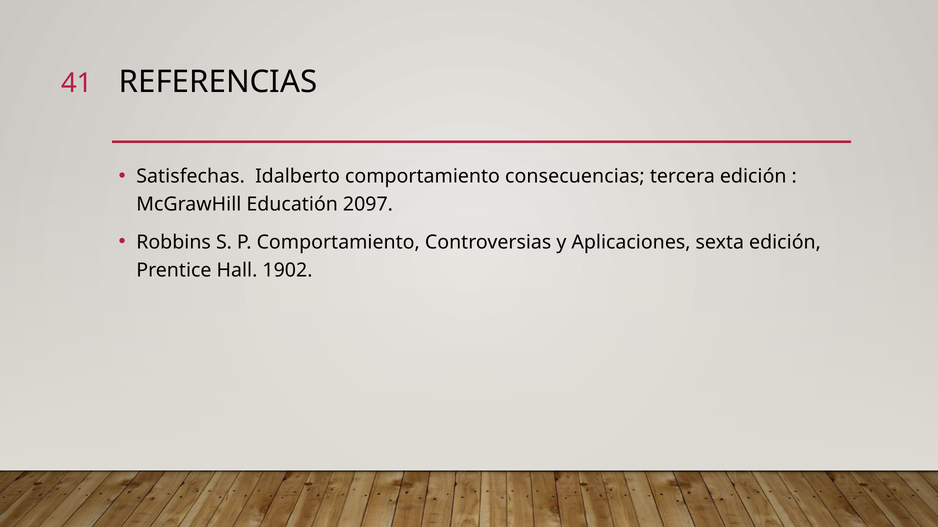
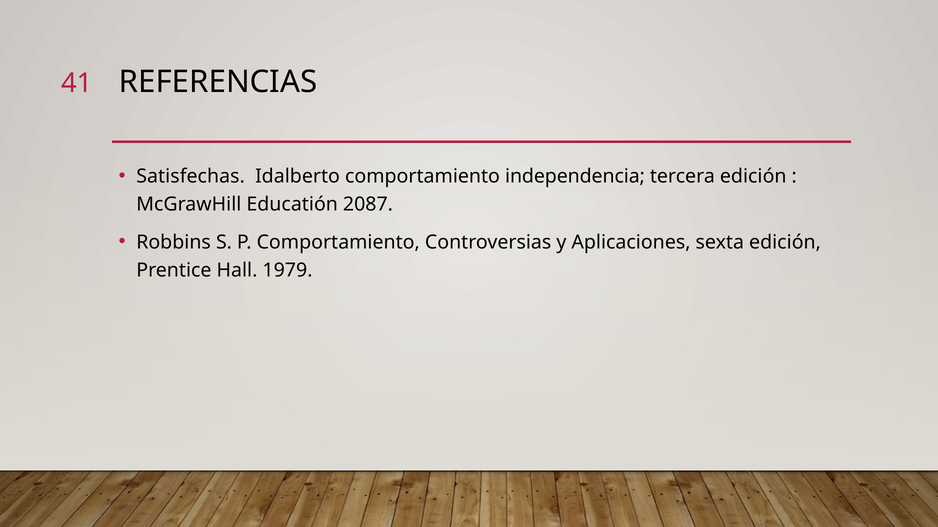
consecuencias: consecuencias -> independencia (575, 176)
2097: 2097 -> 2087 (368, 205)
1902: 1902 -> 1979 (287, 271)
